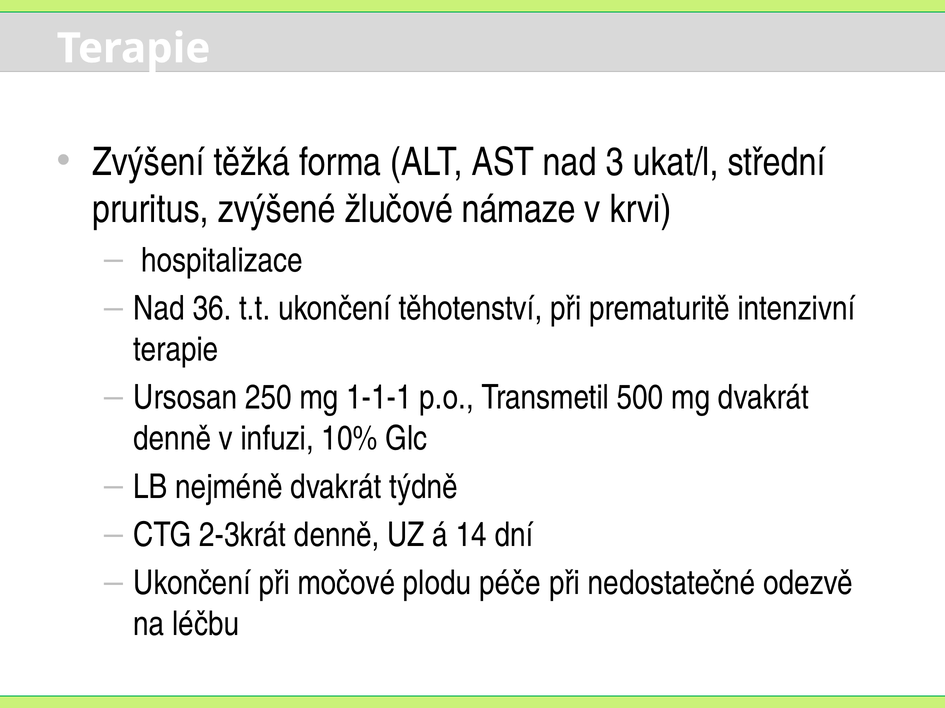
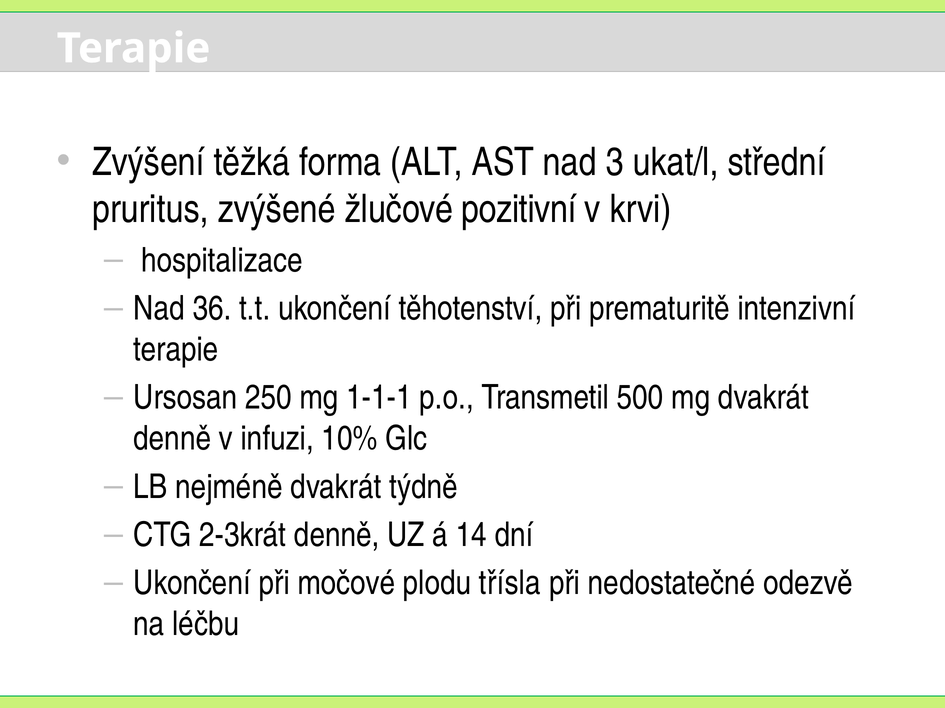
námaze: námaze -> pozitivní (519, 209)
péče: péče -> třísla (510, 584)
